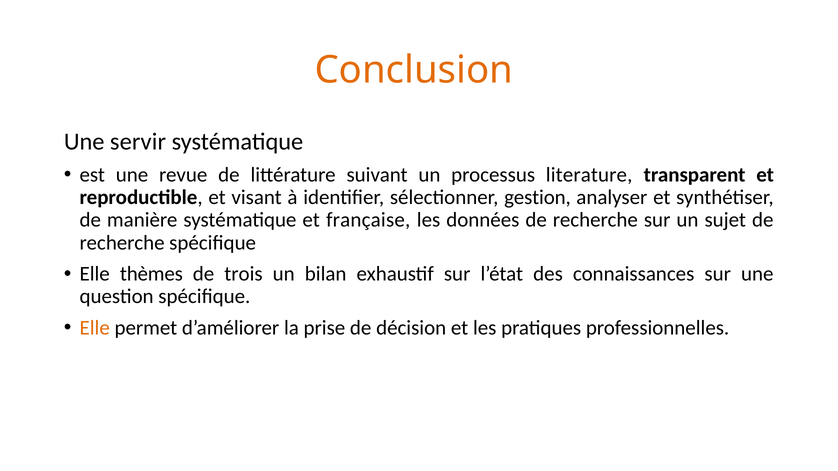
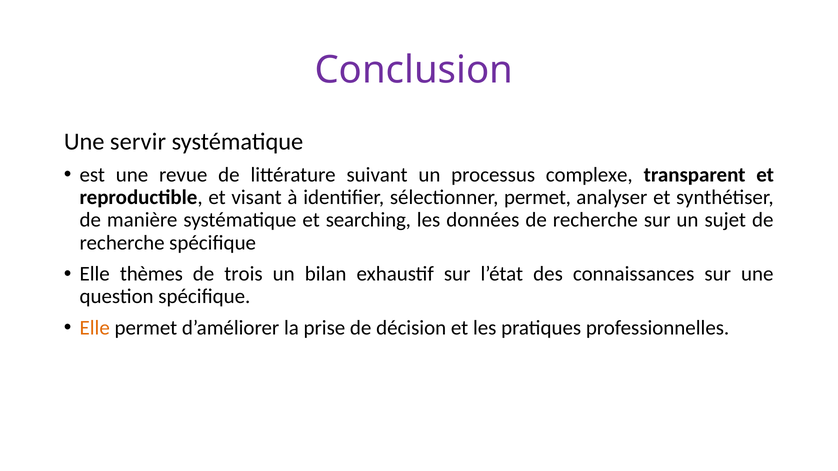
Conclusion colour: orange -> purple (414, 70)
literature: literature -> complexe (589, 175)
sélectionner gestion: gestion -> permet (538, 198)
française: française -> searching (368, 220)
